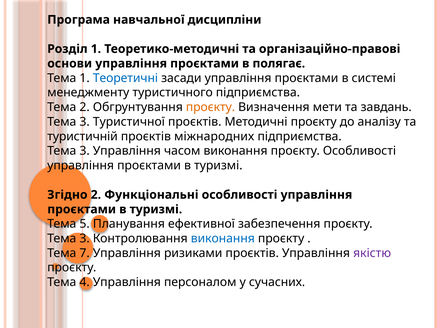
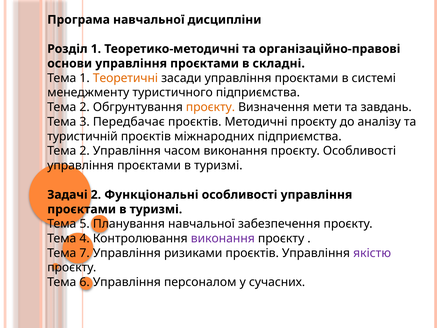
полягає: полягає -> складні (279, 63)
Теоретичні colour: blue -> orange (125, 78)
Туристичної: Туристичної -> Передбачає (129, 122)
3: 3 -> 2 (85, 151)
Згідно: Згідно -> Задачі (67, 195)
Планування ефективної: ефективної -> навчальної (201, 224)
3: 3 -> 4 (85, 238)
виконання colour: blue -> purple (223, 238)
4: 4 -> 6 (85, 282)
